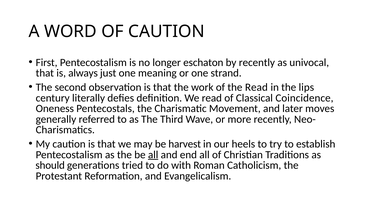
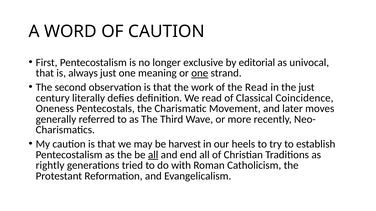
eschaton: eschaton -> exclusive (203, 63)
by recently: recently -> editorial (257, 63)
one underline: none -> present (200, 73)
the lips: lips -> just (306, 87)
should: should -> rightly (50, 166)
